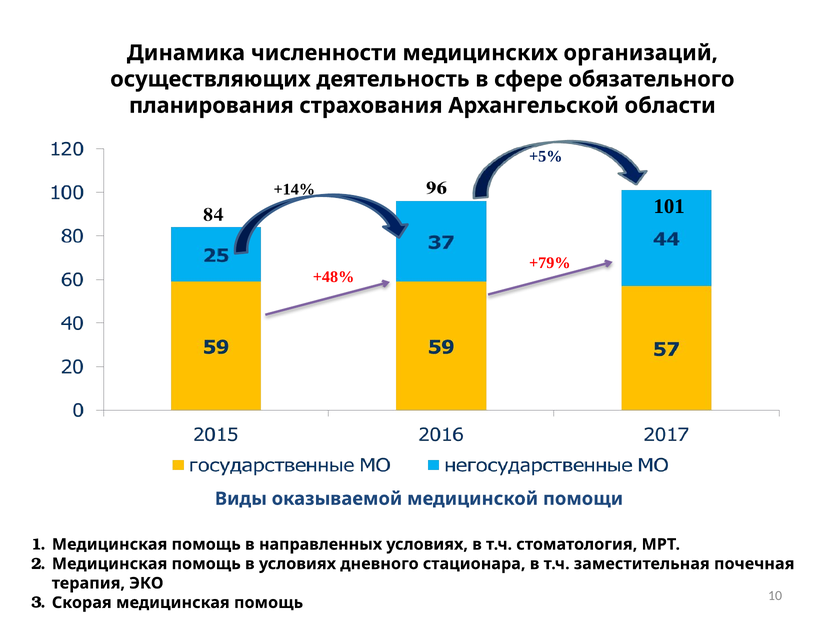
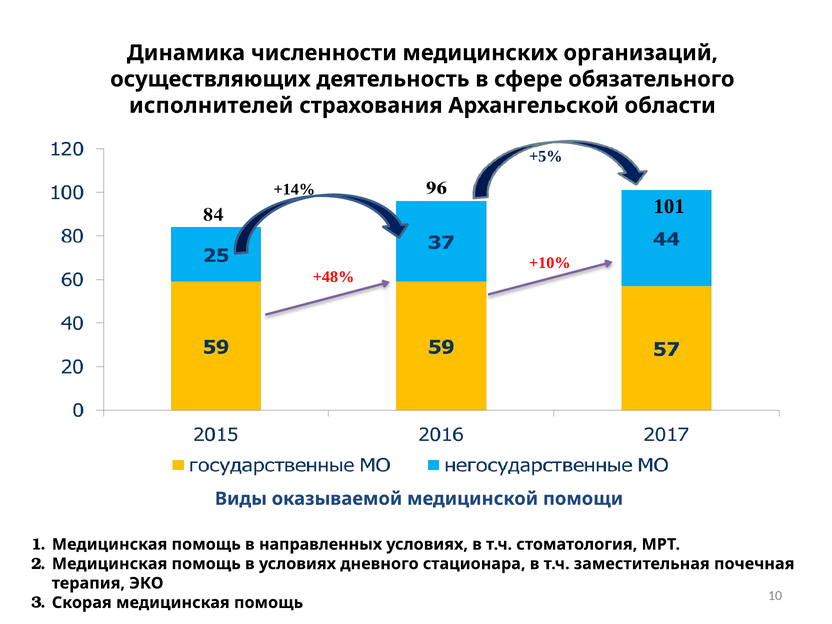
планирования: планирования -> исполнителей (211, 106)
+79%: +79% -> +10% (550, 263)
